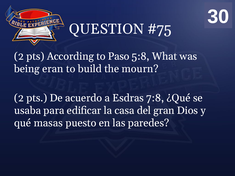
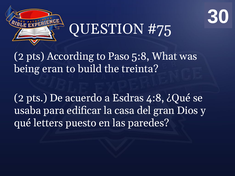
mourn: mourn -> treinta (140, 69)
7:8: 7:8 -> 4:8 (155, 98)
masas: masas -> letters (48, 123)
